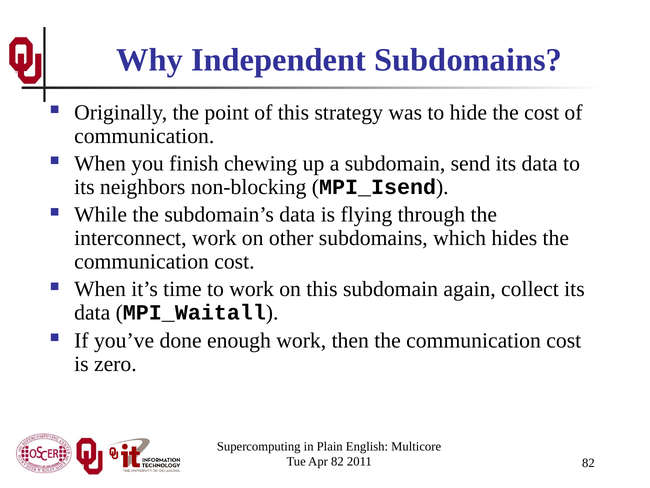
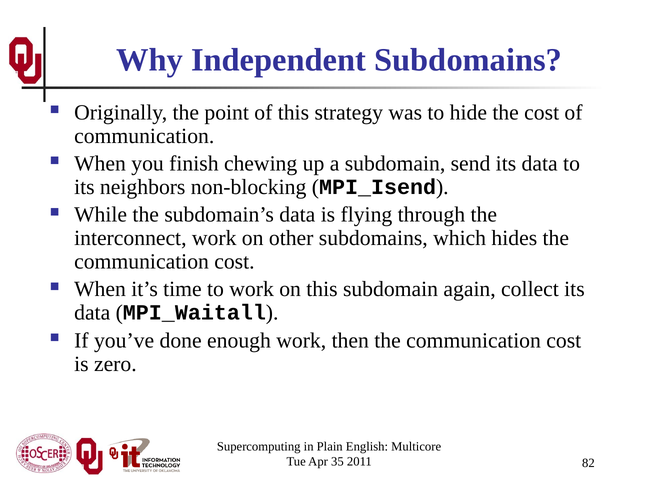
Apr 82: 82 -> 35 (337, 461)
